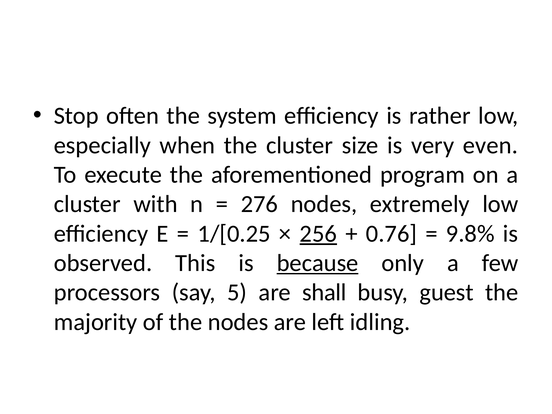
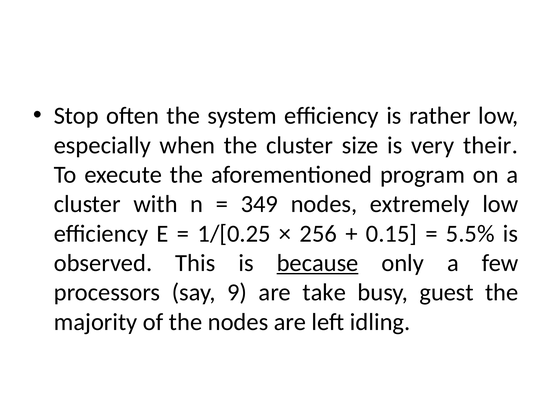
even: even -> their (490, 145)
276: 276 -> 349 (259, 204)
256 underline: present -> none (318, 234)
0.76: 0.76 -> 0.15 (391, 234)
9.8%: 9.8% -> 5.5% (470, 234)
5: 5 -> 9 (237, 292)
shall: shall -> take (324, 292)
